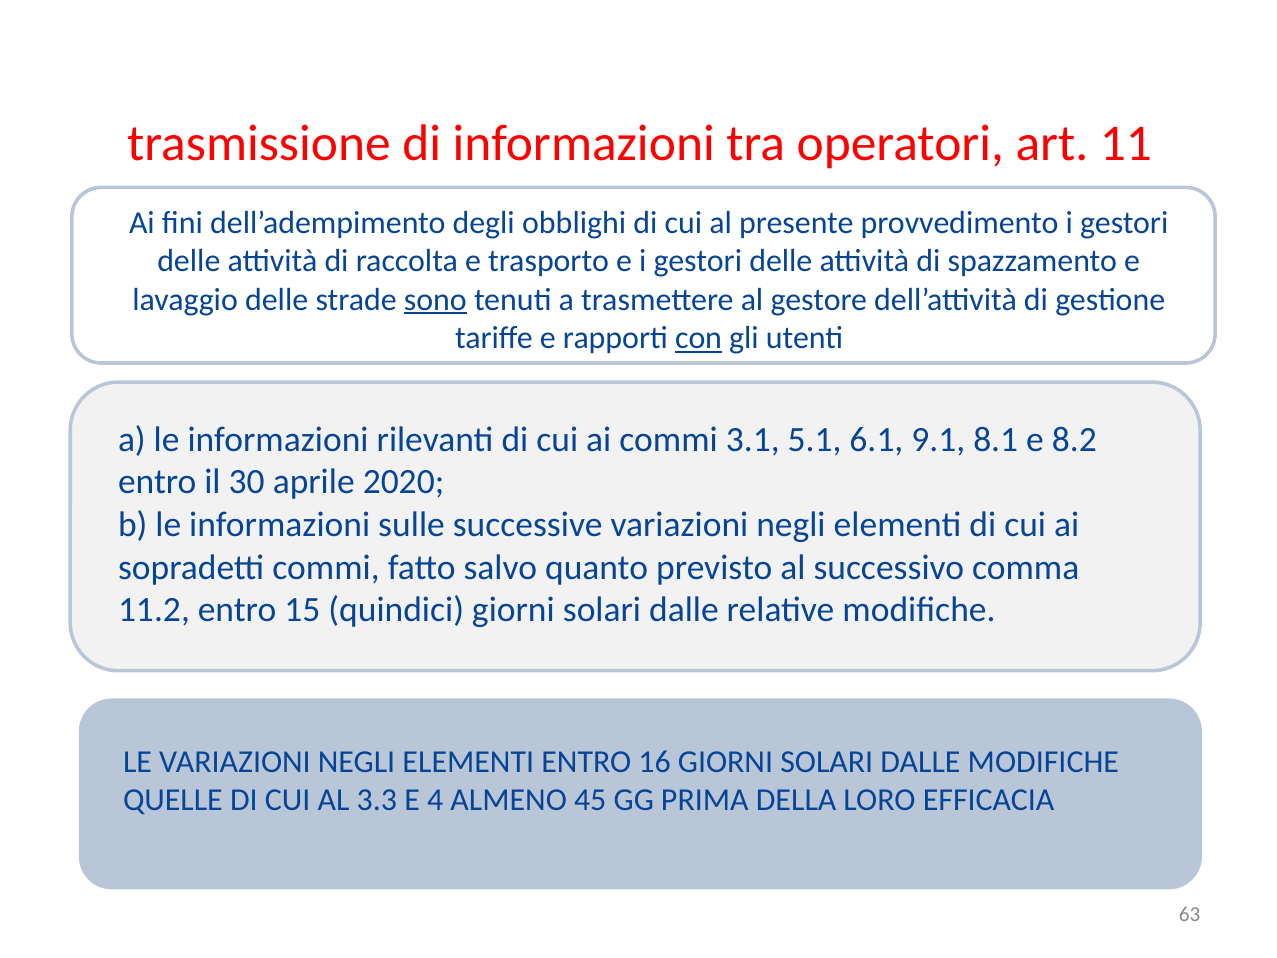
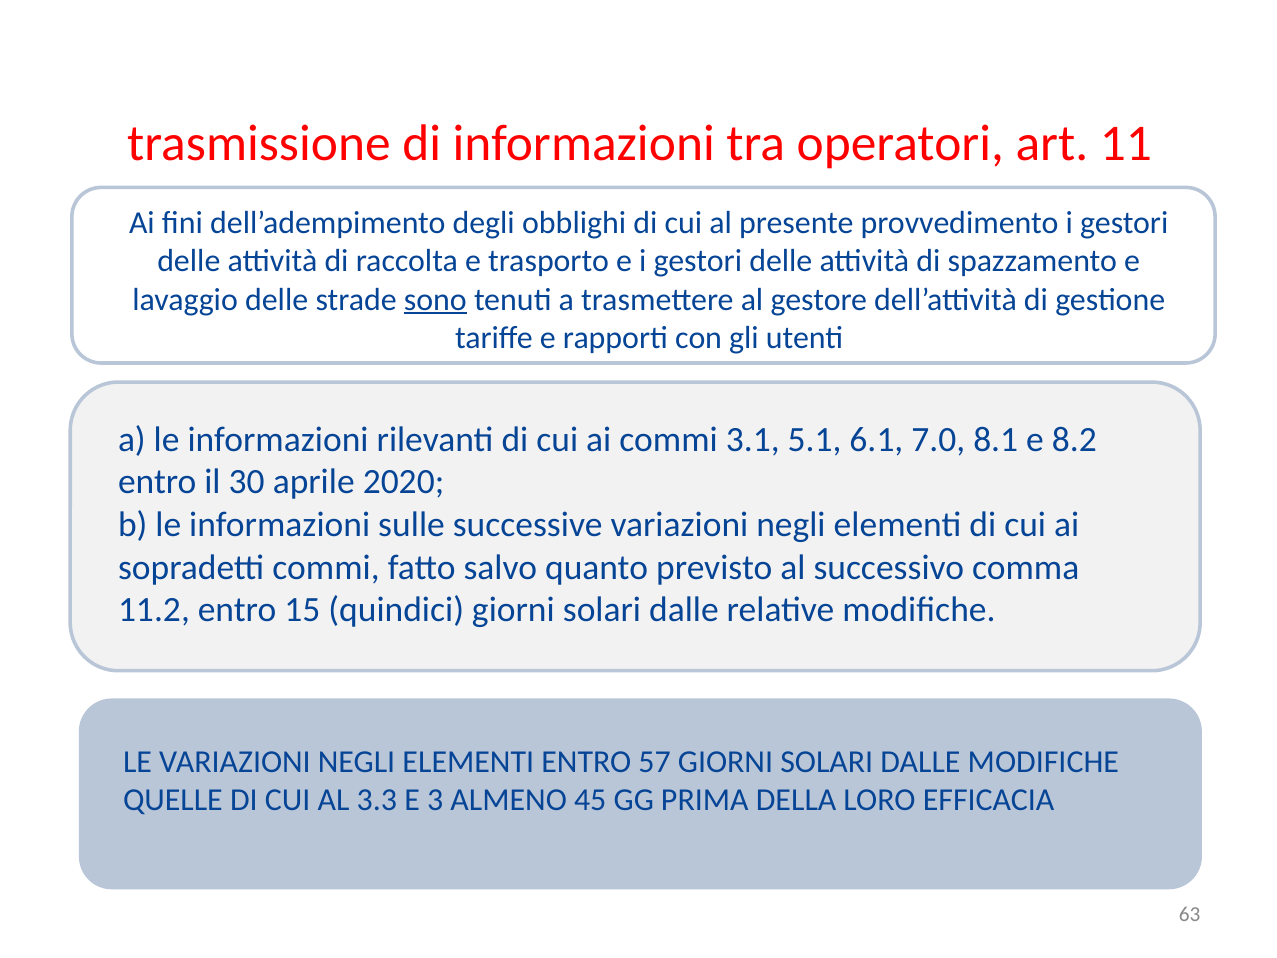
con underline: present -> none (699, 338)
9.1: 9.1 -> 7.0 (938, 440)
16: 16 -> 57 (655, 761)
4: 4 -> 3 (435, 800)
